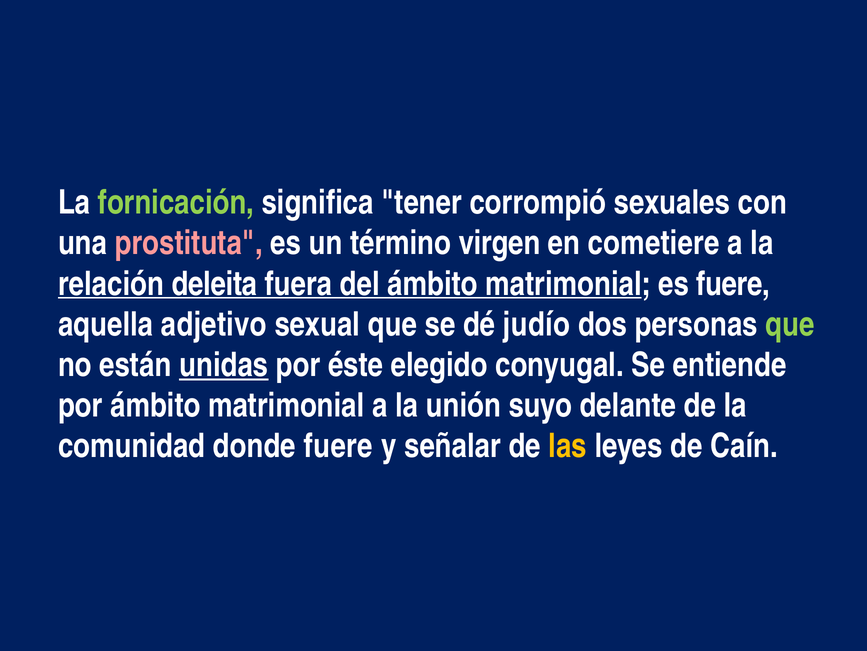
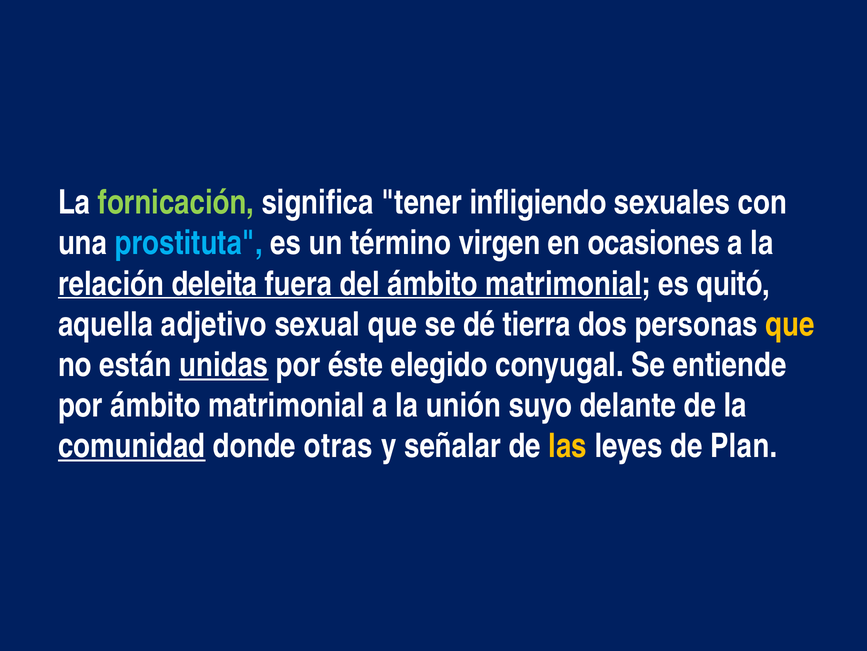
corrompió: corrompió -> infligiendo (538, 203)
prostituta colour: pink -> light blue (189, 243)
cometiere: cometiere -> ocasiones (654, 243)
es fuere: fuere -> quitó (733, 284)
judío: judío -> tierra (537, 324)
que colour: light green -> yellow (790, 324)
comunidad underline: none -> present (132, 445)
donde fuere: fuere -> otras (338, 445)
Caín: Caín -> Plan (744, 445)
